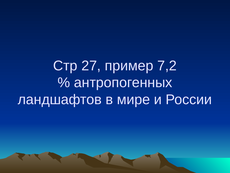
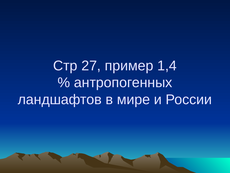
7,2: 7,2 -> 1,4 (167, 66)
